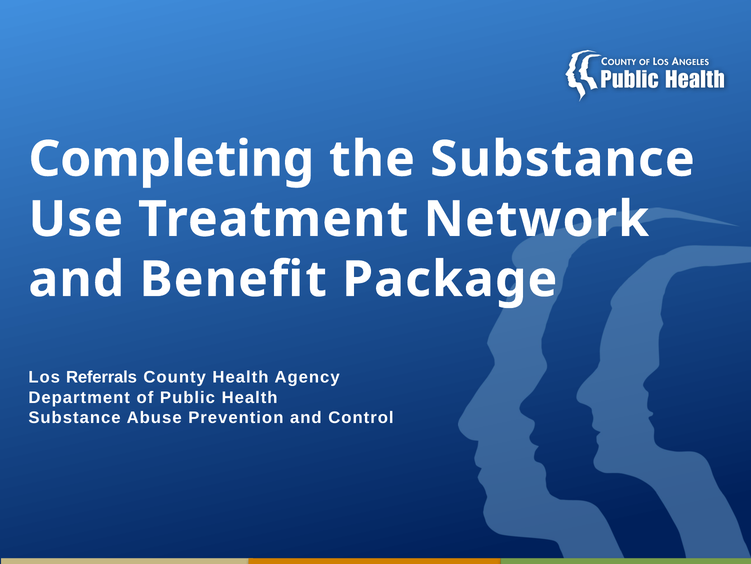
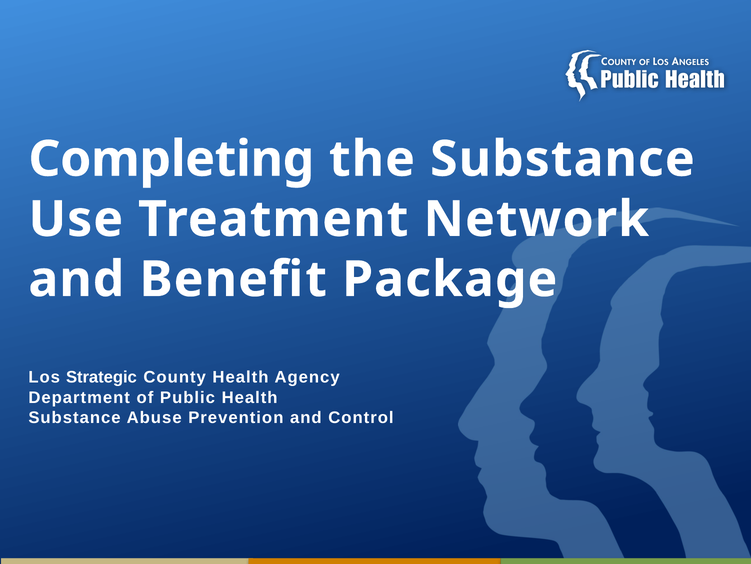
Referrals: Referrals -> Strategic (101, 377)
